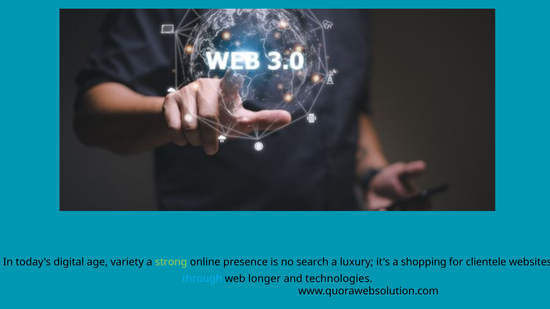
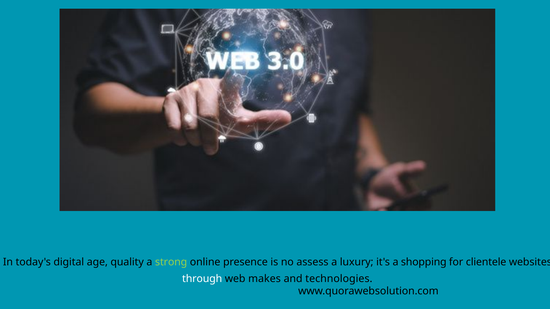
variety: variety -> quality (127, 262)
search: search -> assess (312, 262)
through colour: light blue -> white (202, 279)
longer: longer -> makes (264, 279)
